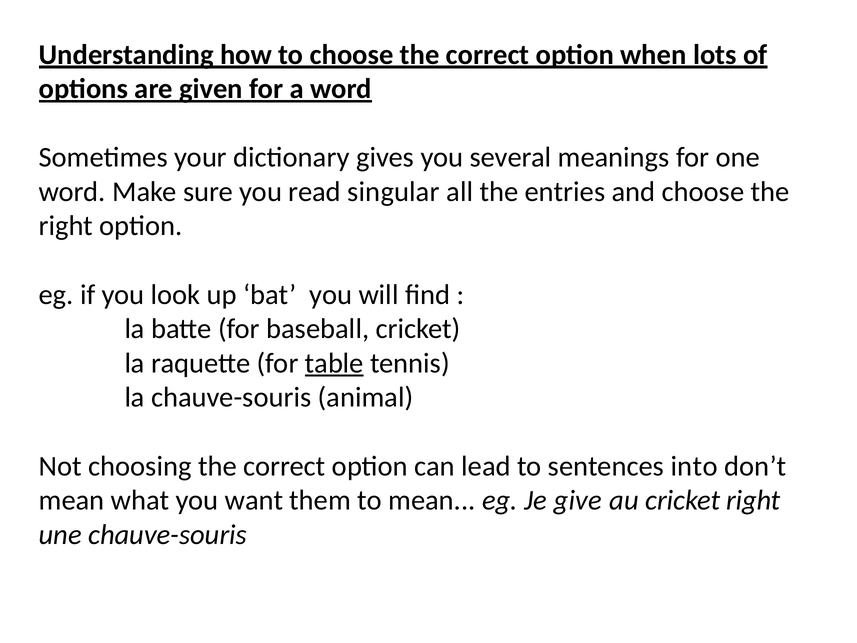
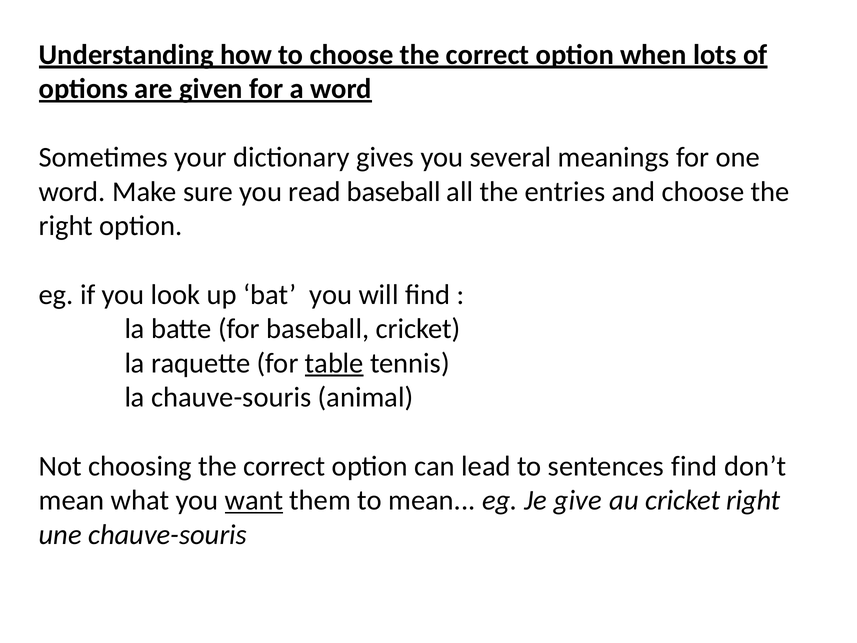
read singular: singular -> baseball (394, 192)
sentences into: into -> find (694, 466)
want underline: none -> present (254, 500)
